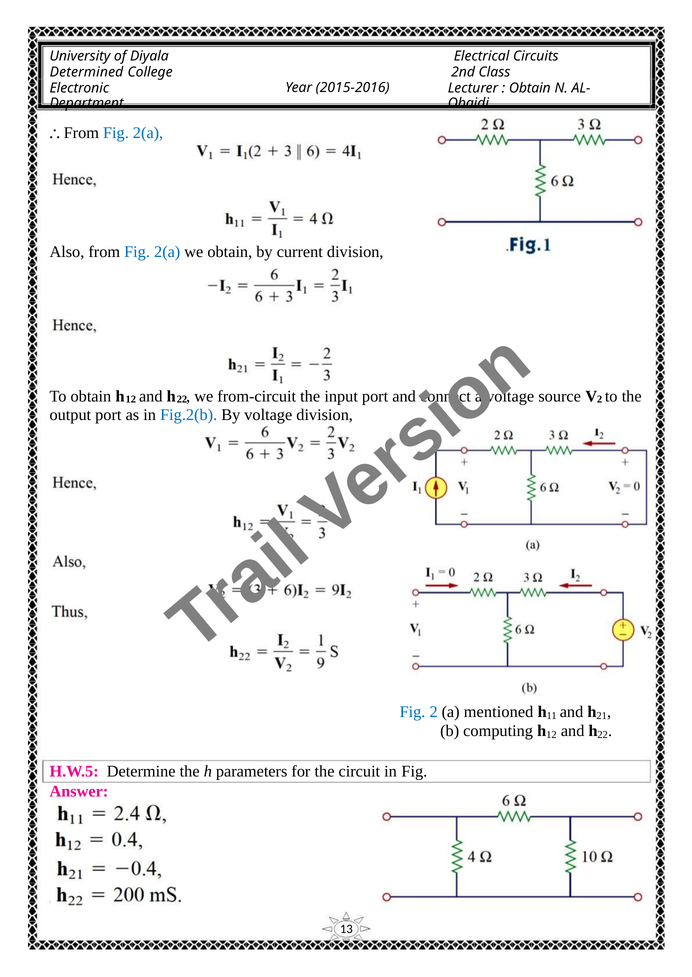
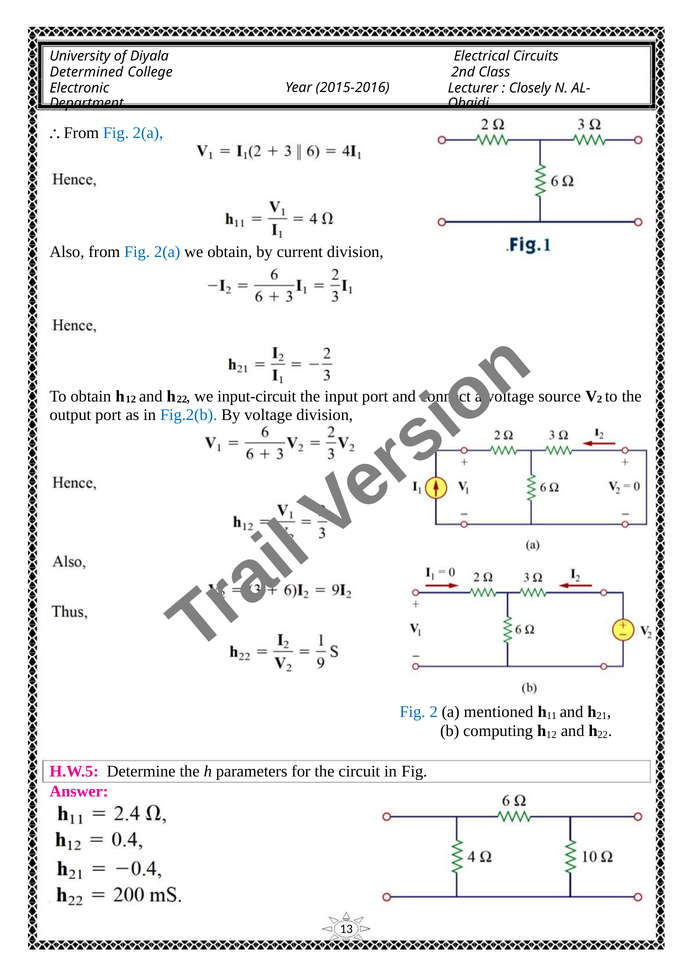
Obtain: Obtain -> Closely (530, 88)
from-circuit: from-circuit -> input-circuit (257, 397)
